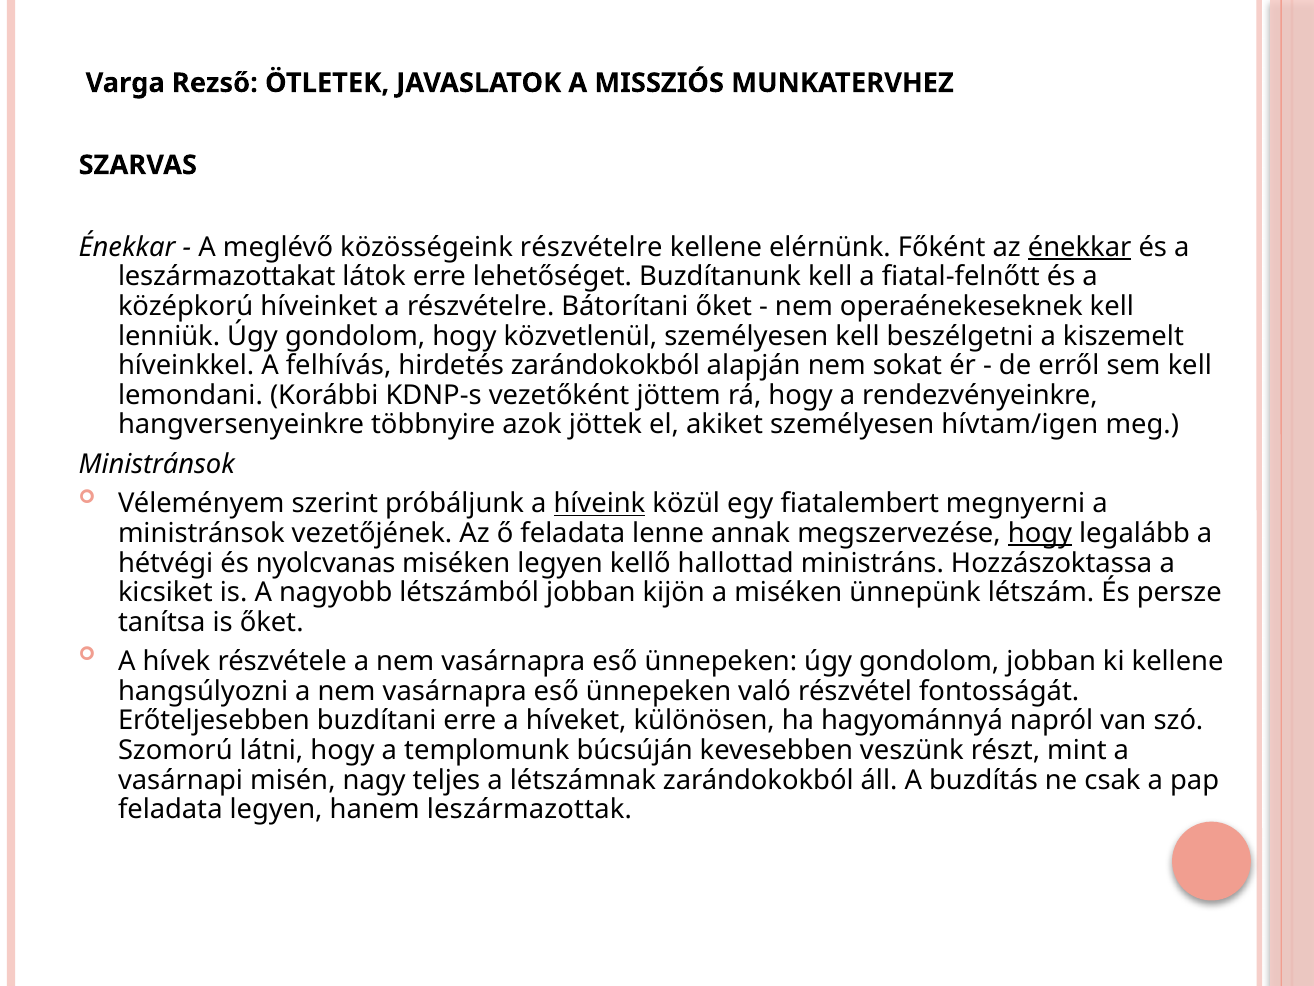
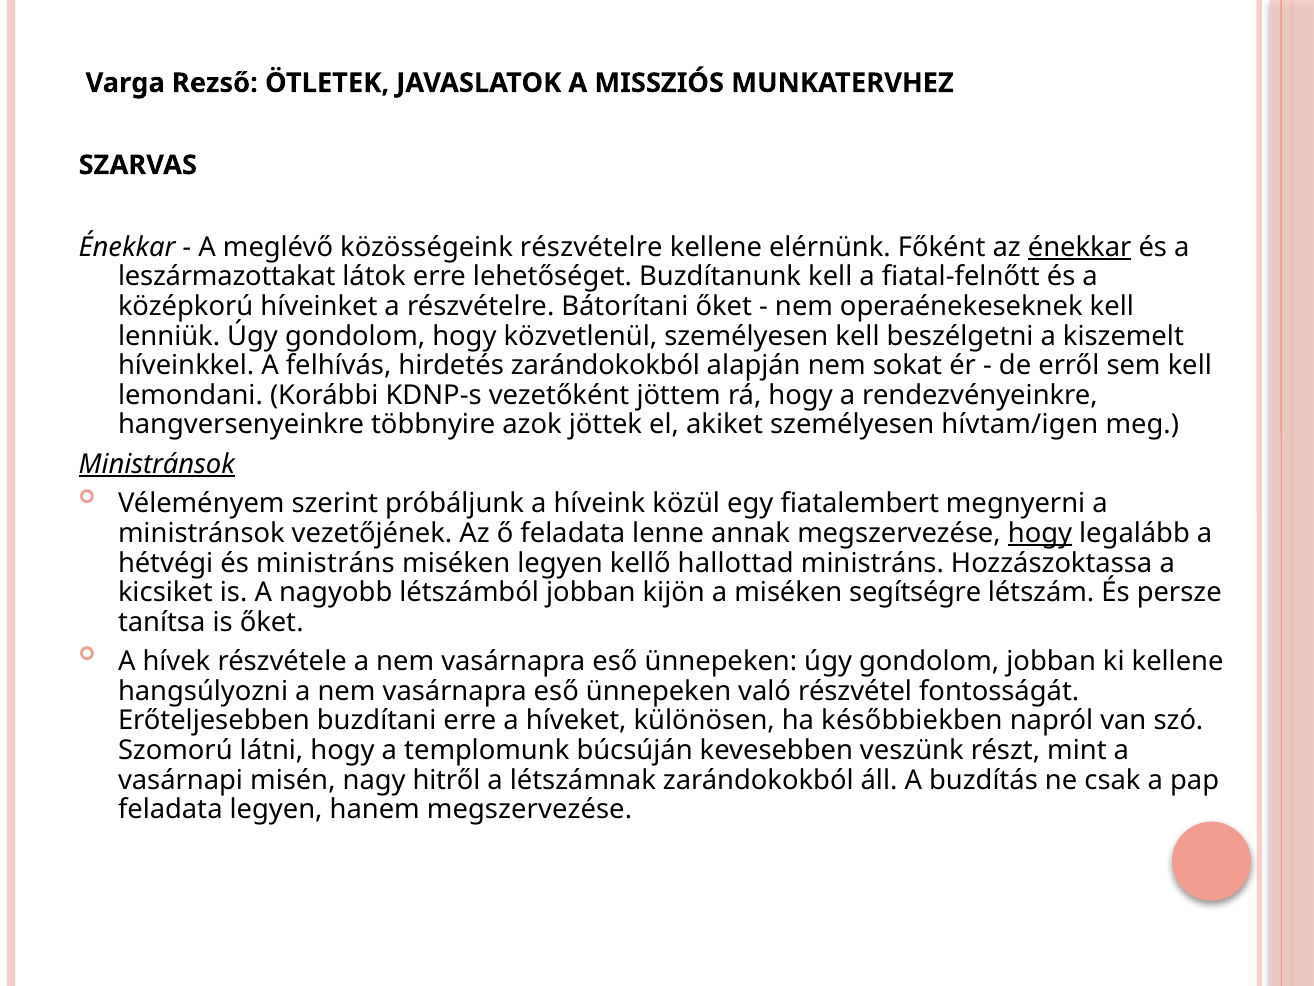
Ministránsok underline: none -> present (157, 464)
híveink underline: present -> none (599, 504)
és nyolcvanas: nyolcvanas -> ministráns (325, 563)
ünnepünk: ünnepünk -> segítségre (915, 592)
hagyománnyá: hagyománnyá -> későbbiekben (912, 720)
teljes: teljes -> hitről (447, 780)
hanem leszármazottak: leszármazottak -> megszervezése (529, 809)
